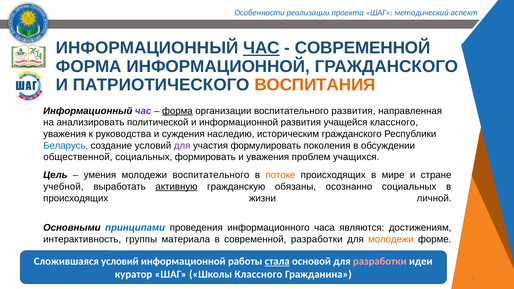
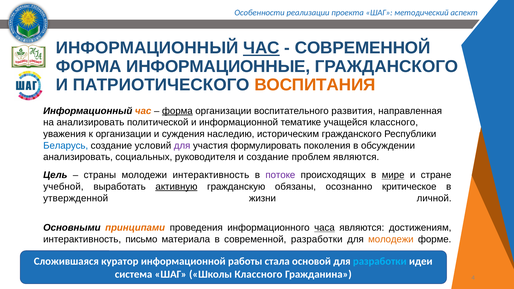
ФОРМА ИНФОРМАЦИОННОЙ: ИНФОРМАЦИОННОЙ -> ИНФОРМАЦИОННЫЕ (218, 66)
час colour: purple -> orange (143, 111)
информационной развития: развития -> тематике (301, 122)
к руководства: руководства -> организации (124, 134)
общественной: общественной -> анализировать (78, 157)
формировать: формировать -> руководителя (205, 157)
и уважения: уважения -> создание (268, 157)
проблем учащихся: учащихся -> являются (356, 157)
умения: умения -> страны (100, 175)
молодежи воспитательного: воспитательного -> интерактивность (211, 175)
потоке colour: orange -> purple (280, 175)
мире underline: none -> present (393, 175)
осознанно социальных: социальных -> критическое (409, 187)
происходящих: происходящих -> утвержденной (76, 198)
принципами colour: blue -> orange (135, 228)
часа underline: none -> present (324, 228)
группы: группы -> письмо (141, 239)
Сложившаяся условий: условий -> куратор (120, 262)
стала underline: present -> none (277, 262)
разработки colour: pink -> light blue (380, 262)
куратор: куратор -> система (134, 274)
